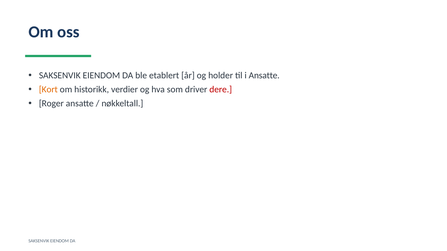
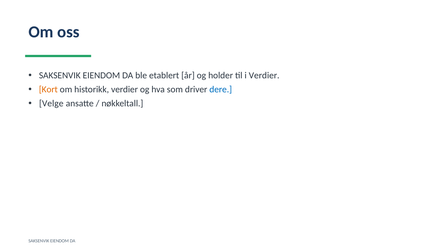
i Ansatte: Ansatte -> Verdier (264, 76)
dere colour: red -> blue (221, 90)
Roger: Roger -> Velge (51, 104)
